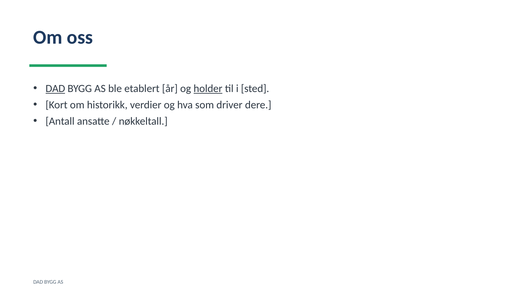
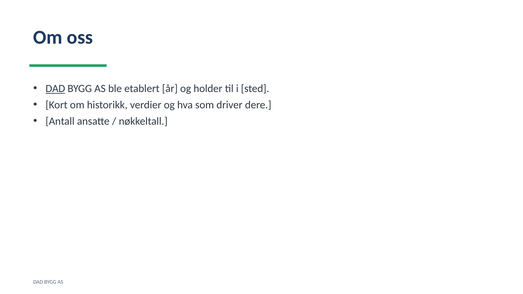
holder underline: present -> none (208, 89)
